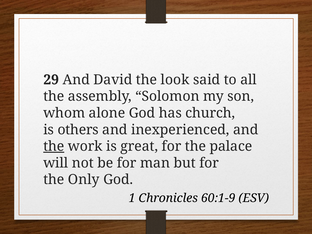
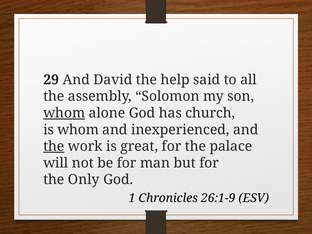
look: look -> help (175, 80)
whom underline: none -> present (64, 113)
is others: others -> whom (78, 130)
60:1-9: 60:1-9 -> 26:1-9 (218, 198)
